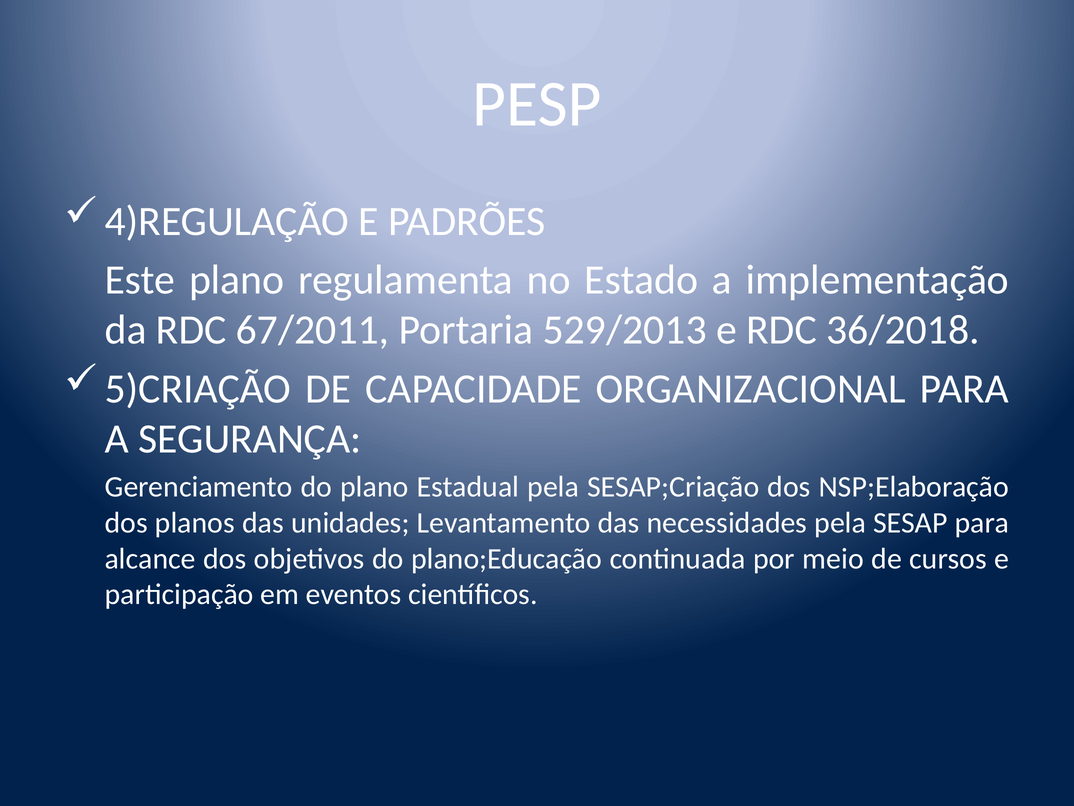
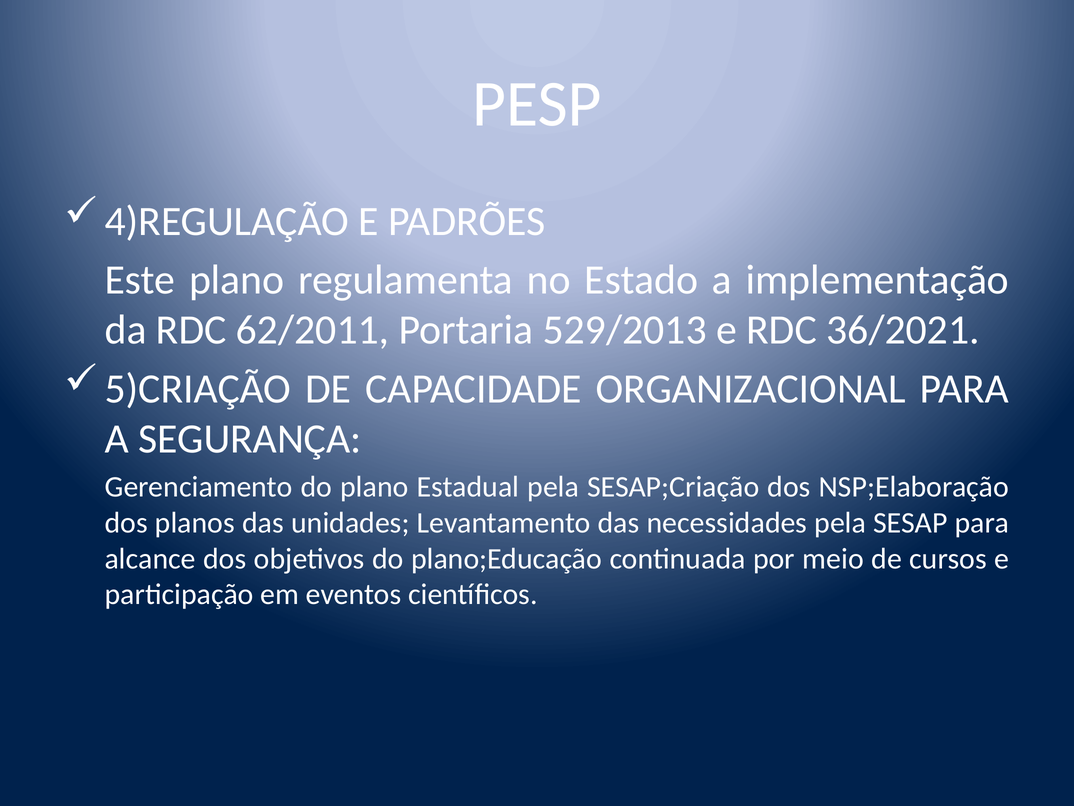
67/2011: 67/2011 -> 62/2011 (313, 330)
36/2018: 36/2018 -> 36/2021 (903, 330)
